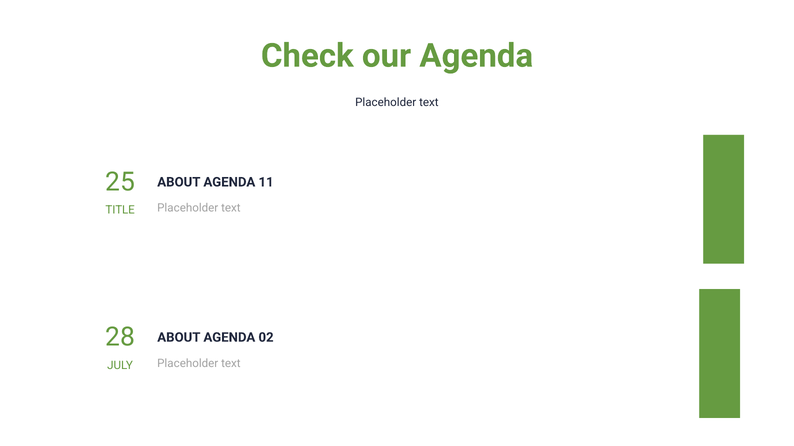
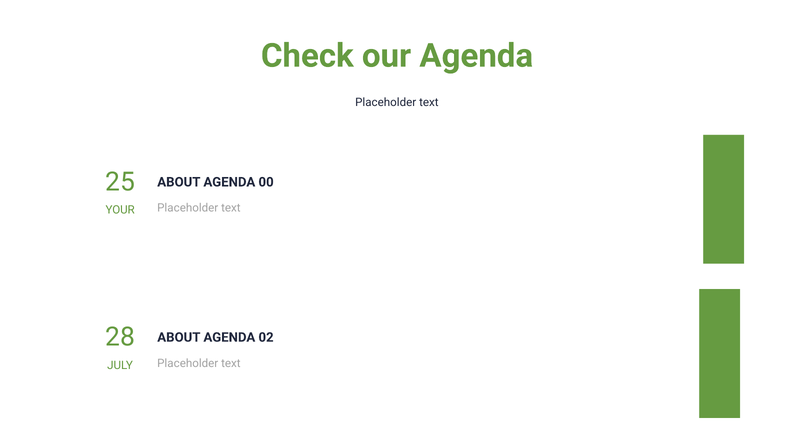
11: 11 -> 00 (266, 182)
TITLE: TITLE -> YOUR (120, 210)
